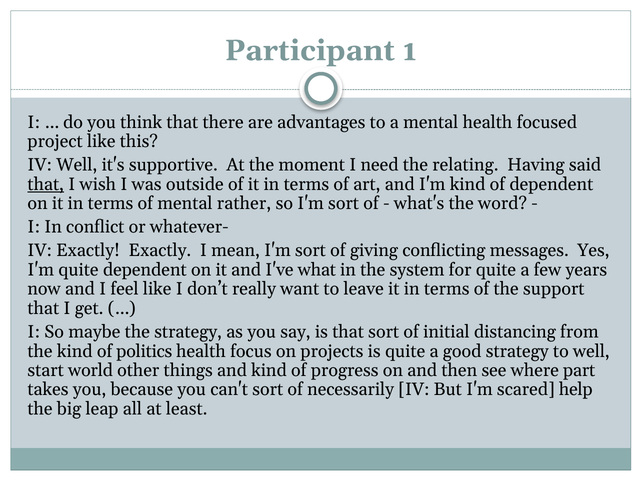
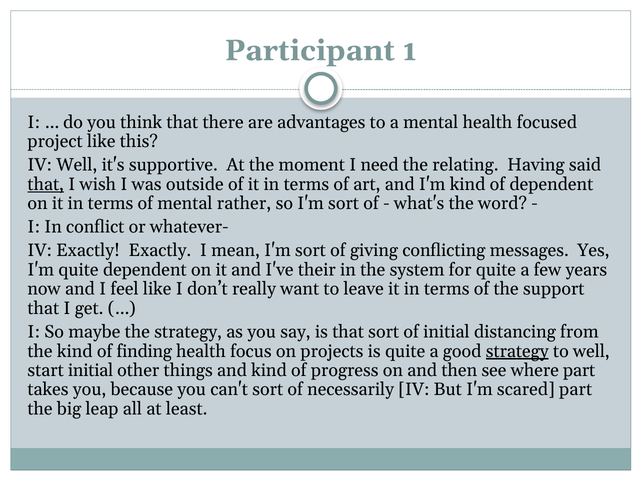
what: what -> their (317, 270)
politics: politics -> finding (144, 351)
strategy underline: none -> present (517, 351)
start world: world -> initial (91, 371)
scared help: help -> part (576, 390)
